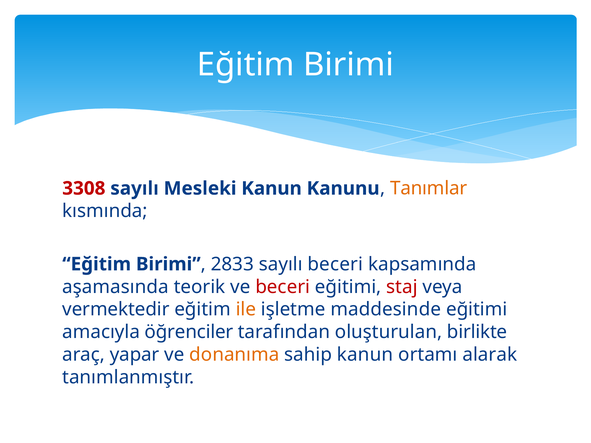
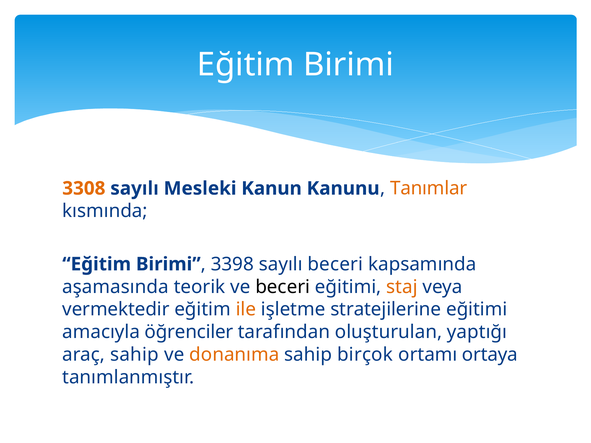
3308 colour: red -> orange (84, 189)
2833: 2833 -> 3398 (232, 264)
beceri colour: red -> black (283, 287)
staj colour: red -> orange (402, 287)
maddesinde: maddesinde -> stratejilerine (386, 310)
birlikte: birlikte -> yaptığı (477, 332)
araç yapar: yapar -> sahip (134, 355)
sahip kanun: kanun -> birçok (365, 355)
alarak: alarak -> ortaya (490, 355)
